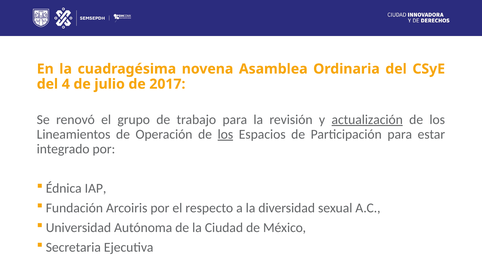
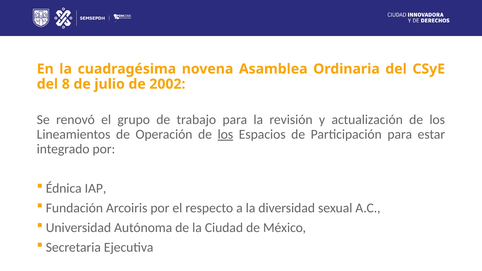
4: 4 -> 8 (66, 84)
2017: 2017 -> 2002 (167, 84)
actualización underline: present -> none (367, 120)
